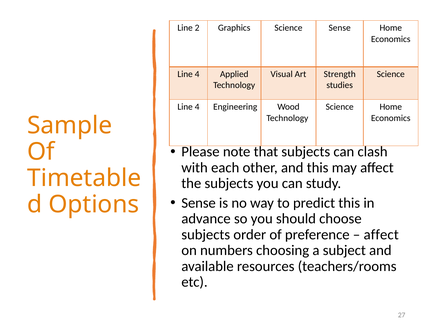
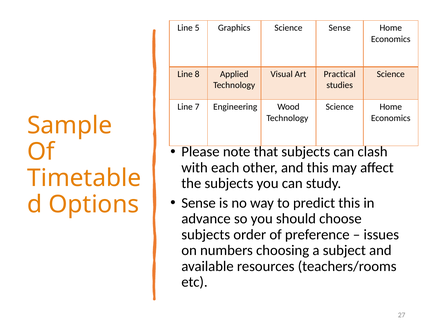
2: 2 -> 5 (197, 28)
4: 4 -> 8 (197, 74)
Strength: Strength -> Practical (340, 74)
4: 4 -> 7 (197, 107)
affect: affect -> issues (381, 235)
